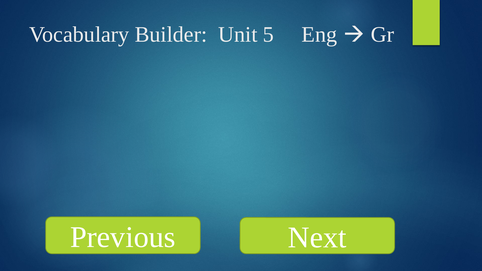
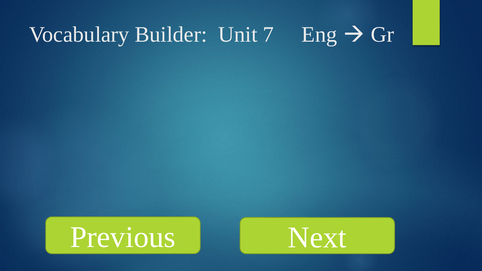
5: 5 -> 7 (268, 35)
